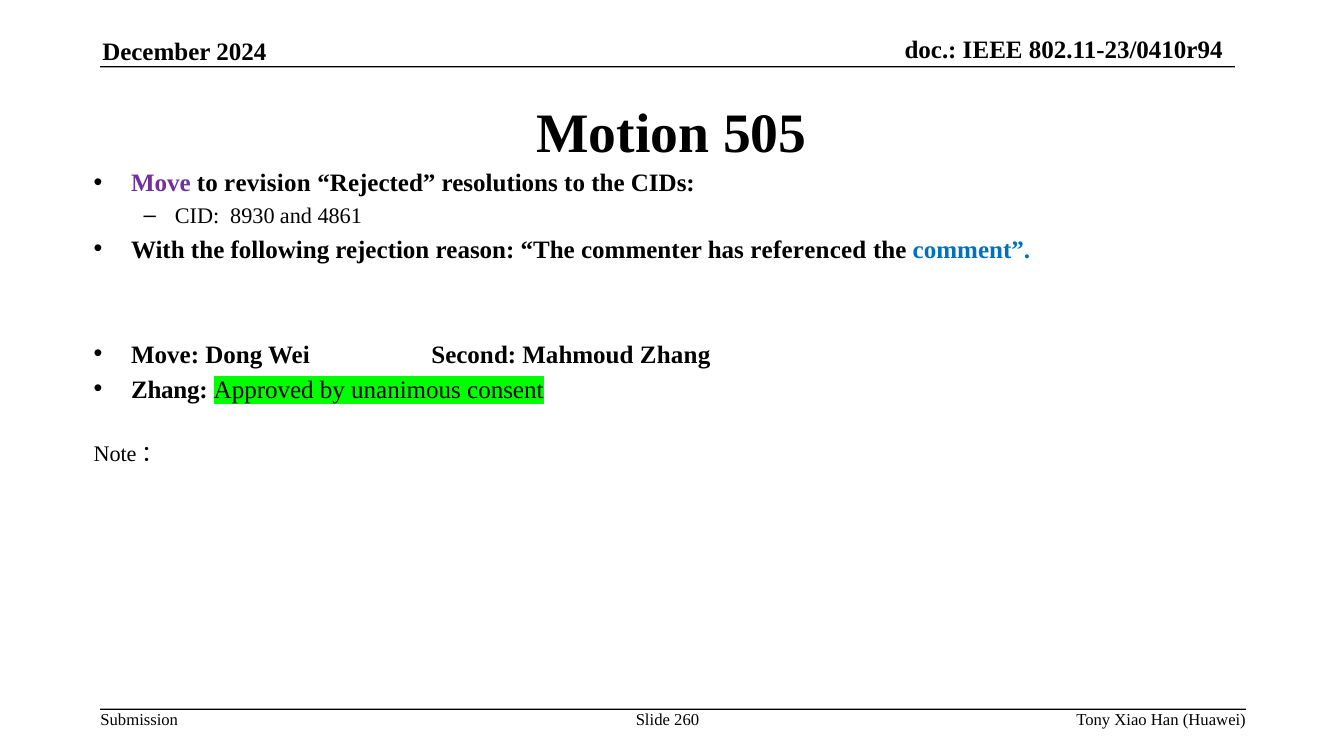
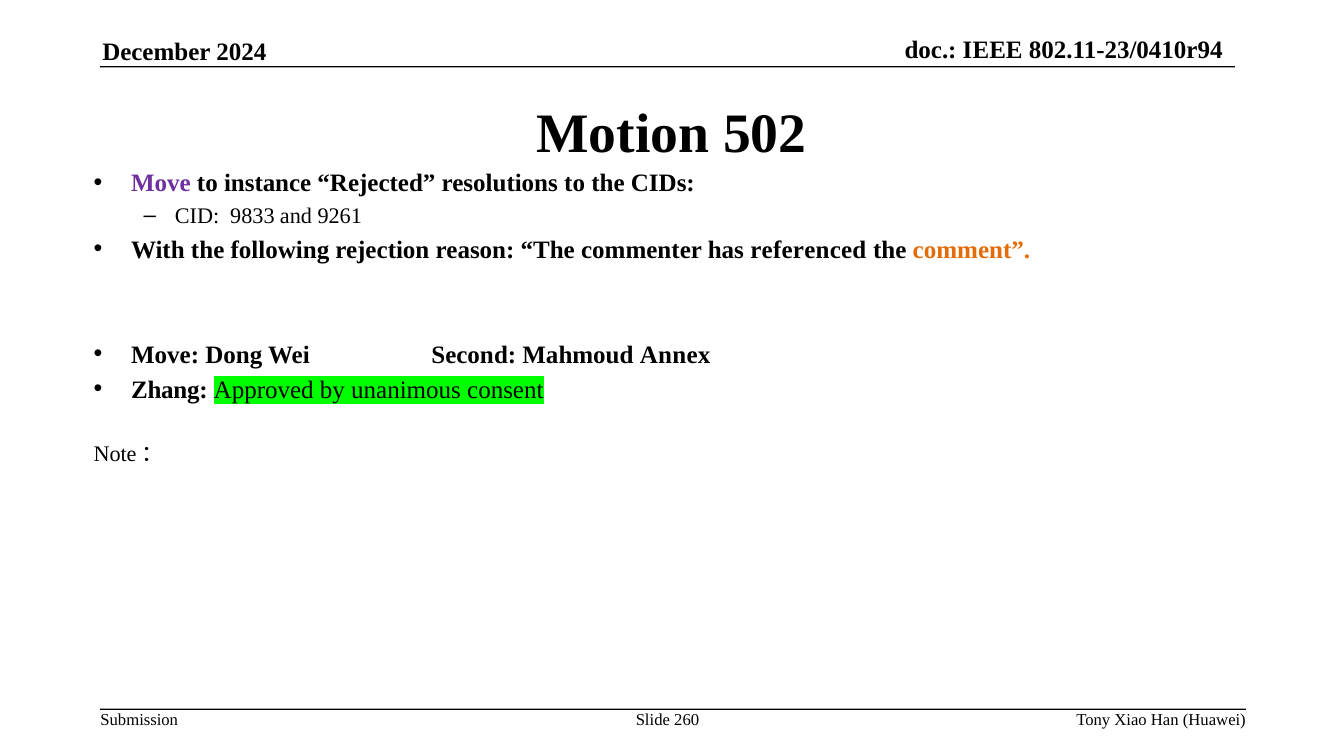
505: 505 -> 502 (765, 134)
revision: revision -> instance (268, 184)
8930: 8930 -> 9833 (252, 216)
4861: 4861 -> 9261 (340, 216)
comment colour: blue -> orange (971, 250)
Mahmoud Zhang: Zhang -> Annex (675, 355)
